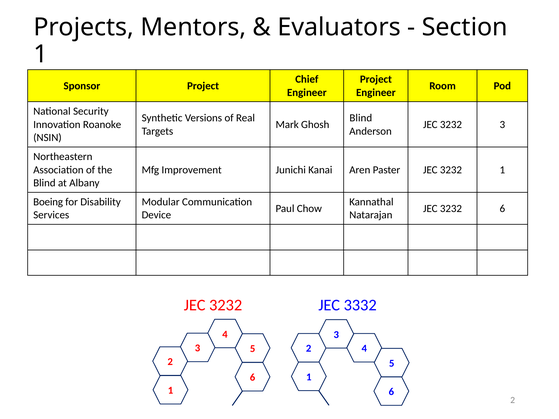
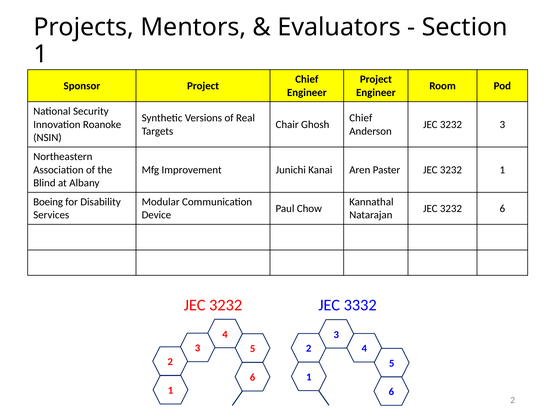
Blind: Blind -> Chief (361, 118)
Mark: Mark -> Chair (287, 125)
